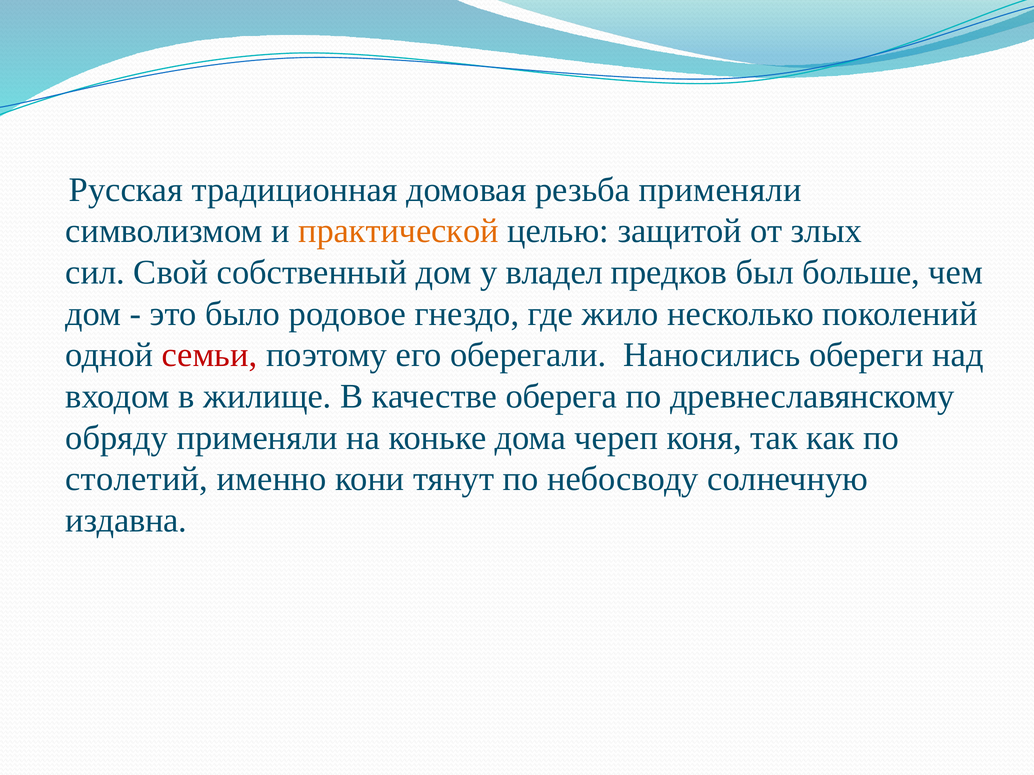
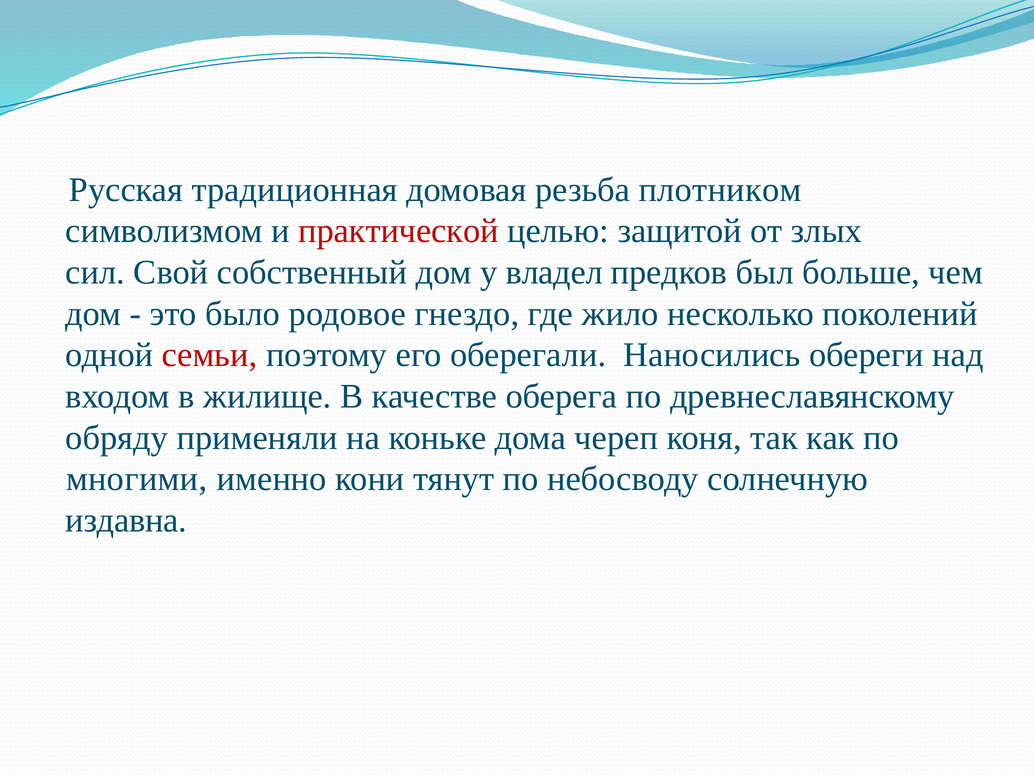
резьба применяли: применяли -> плотником (720, 190)
практической colour: orange -> red (398, 231)
столетий: столетий -> многими (137, 479)
